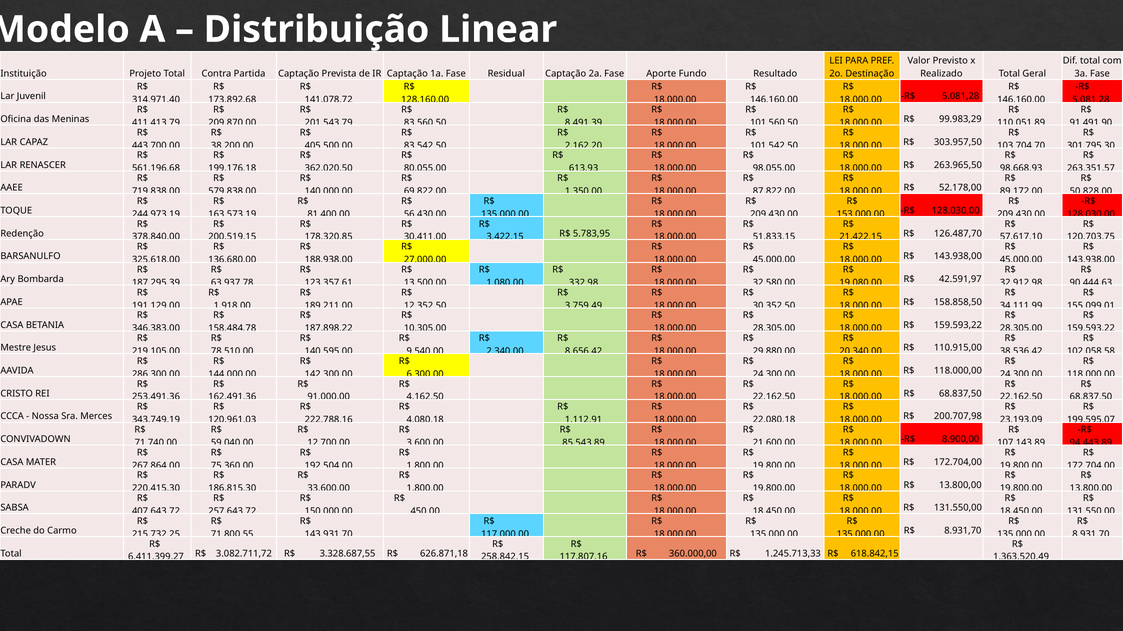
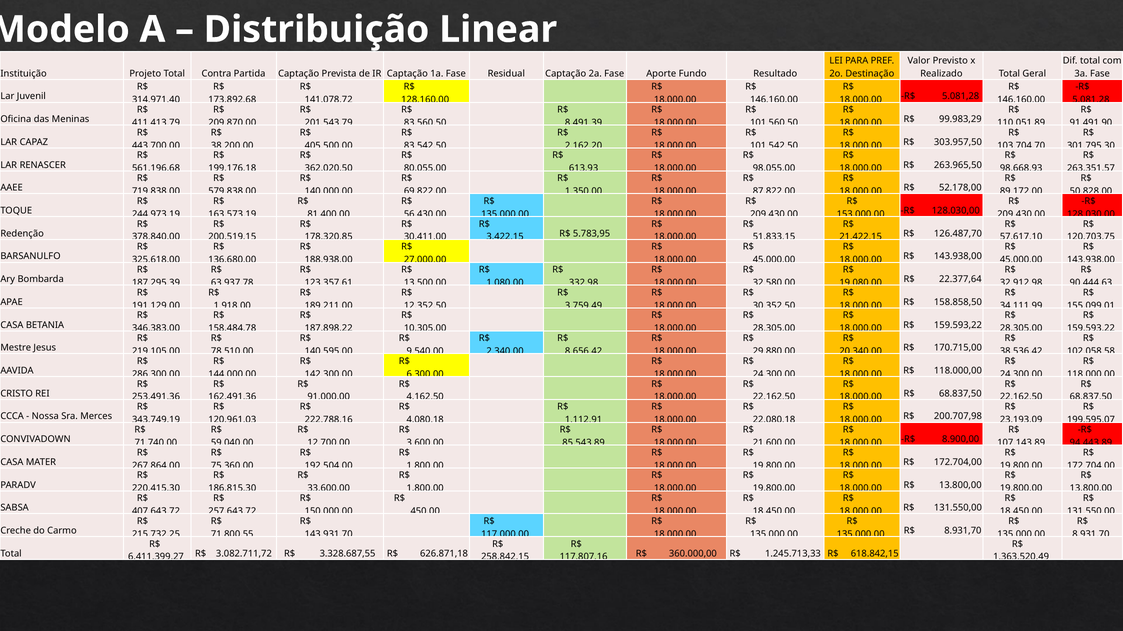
42.591,97: 42.591,97 -> 22.377,64 (960, 280)
110.915,00: 110.915,00 -> 170.715,00 (958, 348)
